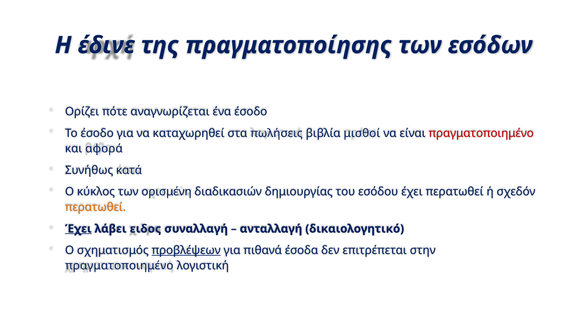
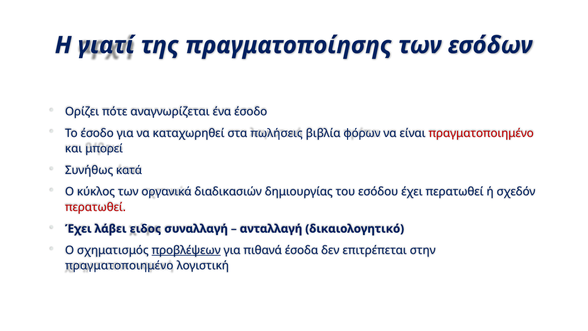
έδινε: έδινε -> γιατί (106, 45)
μισθοί: μισθοί -> φόρων (362, 133)
αφορά: αφορά -> μπορεί (104, 148)
ορισμένη: ορισμένη -> οργανικά (167, 192)
περατωθεί colour: orange -> red (95, 207)
Έχει underline: present -> none (78, 229)
